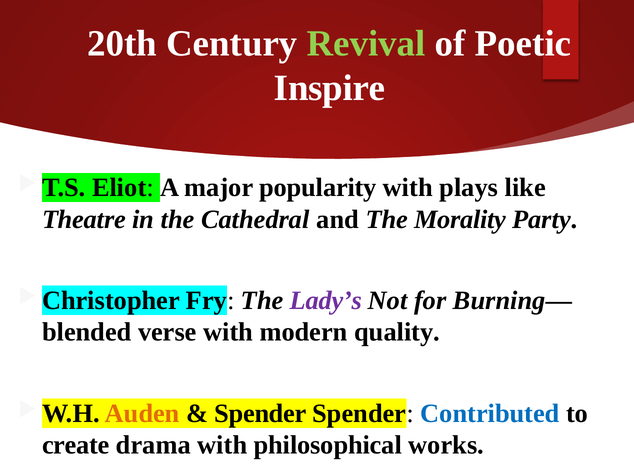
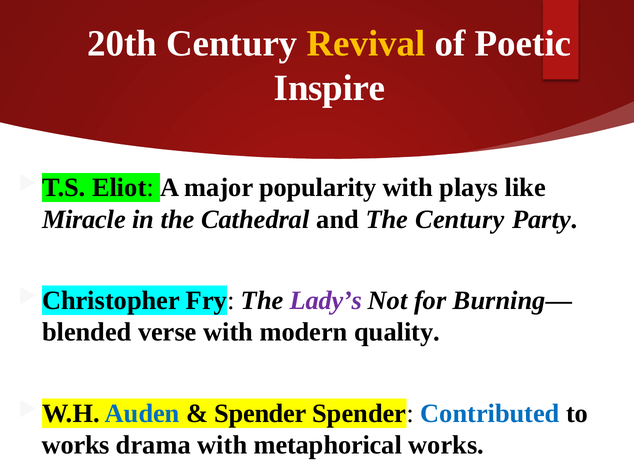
Revival colour: light green -> yellow (366, 44)
Theatre: Theatre -> Miracle (84, 219)
The Morality: Morality -> Century (460, 219)
Auden colour: orange -> blue (142, 413)
create: create -> works (76, 445)
philosophical: philosophical -> metaphorical (328, 445)
